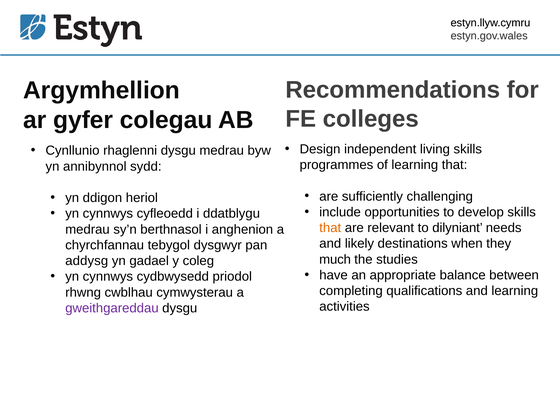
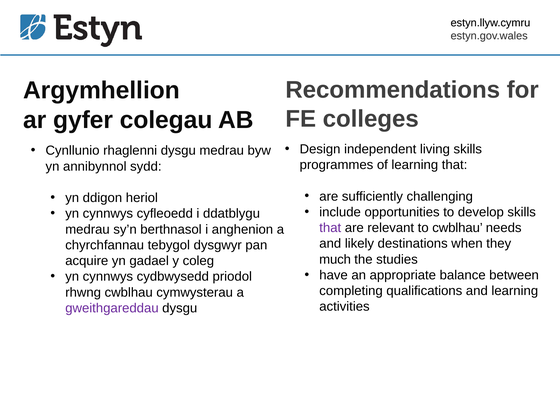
that colour: orange -> purple (330, 228)
to dilyniant: dilyniant -> cwblhau (458, 228)
addysg: addysg -> acquire (87, 261)
